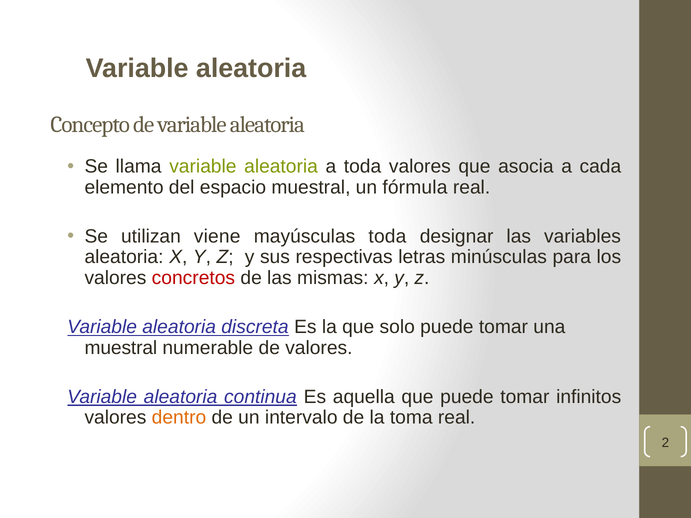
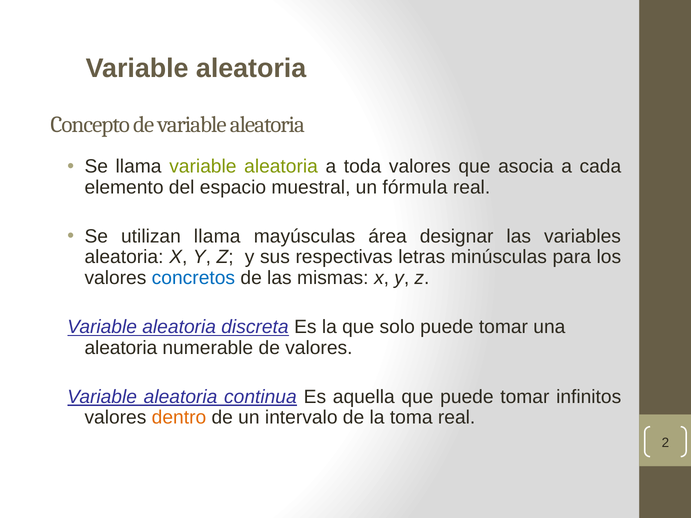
utilizan viene: viene -> llama (217, 237)
mayúsculas toda: toda -> área (388, 237)
concretos colour: red -> blue (193, 278)
muestral: muestral -> aleatoria (121, 348)
